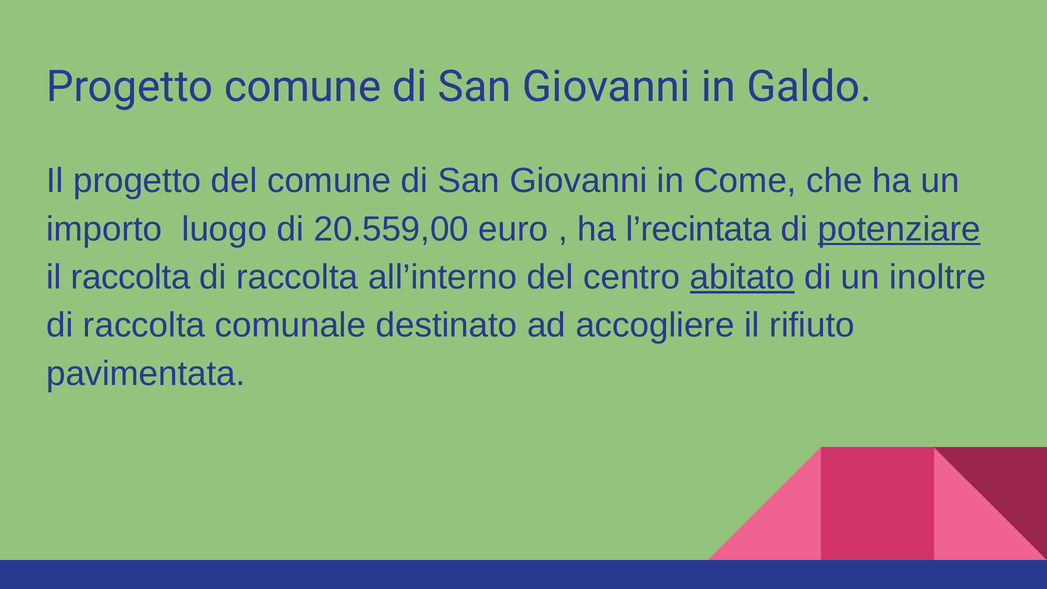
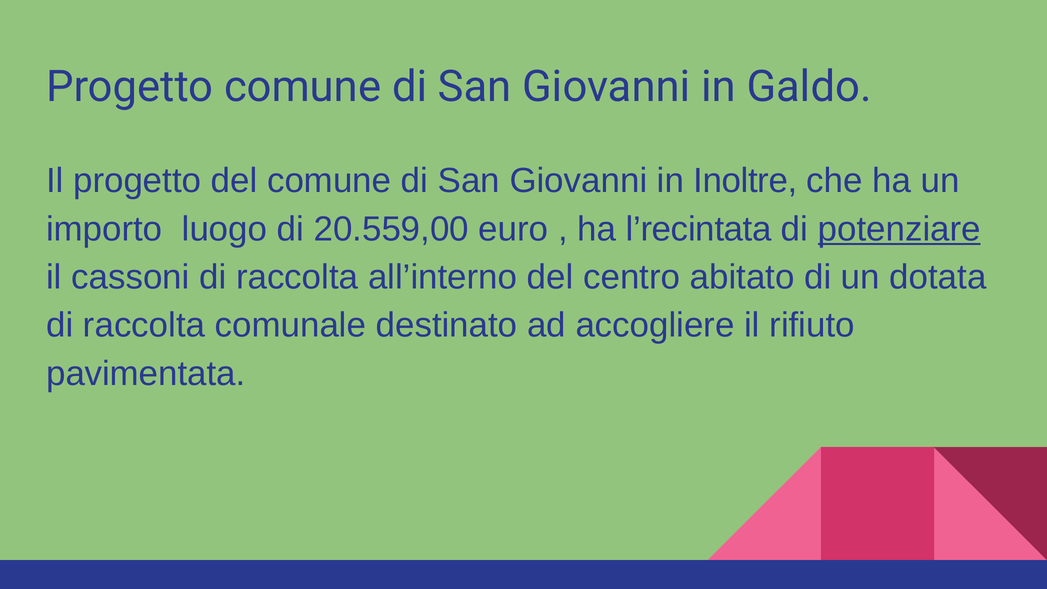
Come: Come -> Inoltre (745, 181)
il raccolta: raccolta -> cassoni (130, 277)
abitato underline: present -> none (742, 277)
inoltre: inoltre -> dotata (938, 277)
